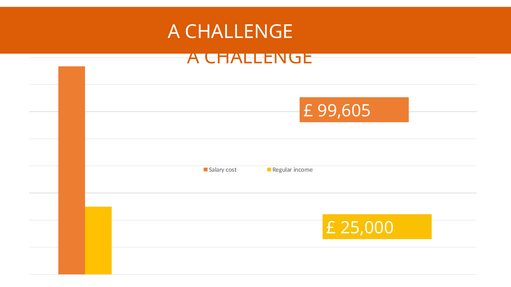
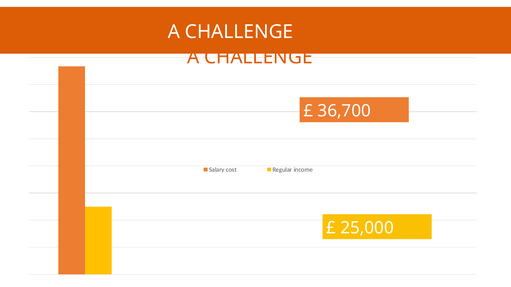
99,605: 99,605 -> 36,700 (344, 111)
